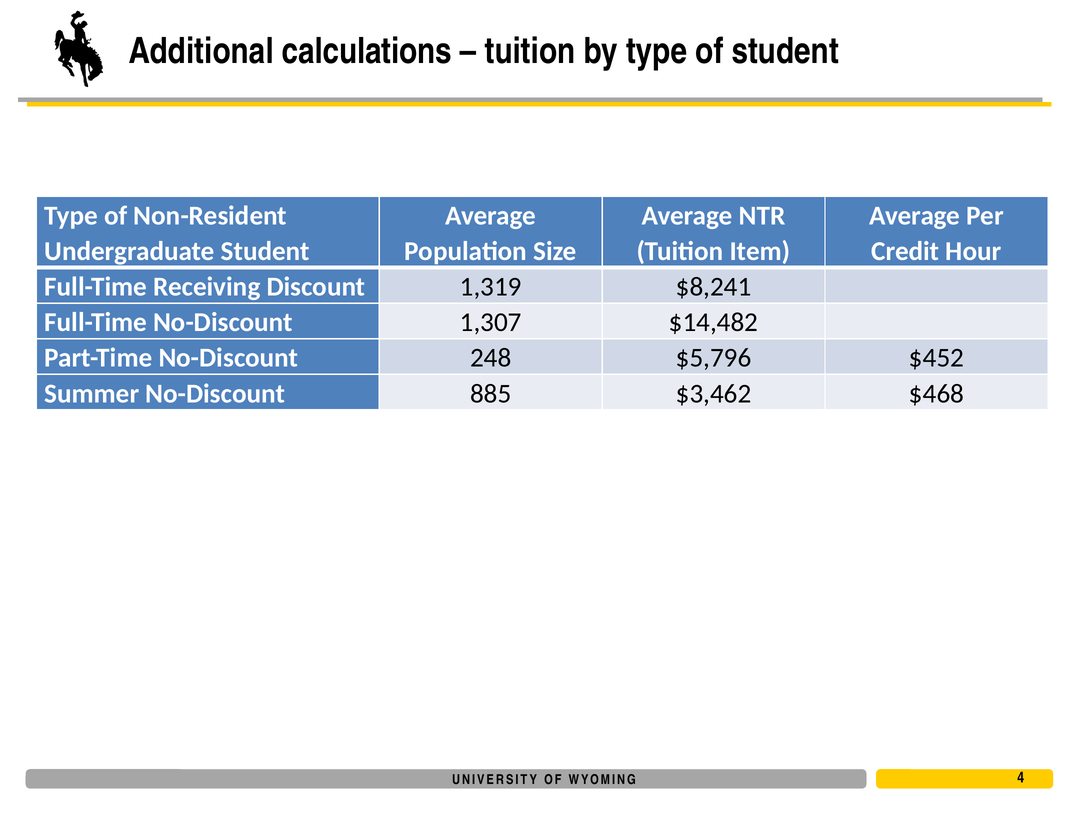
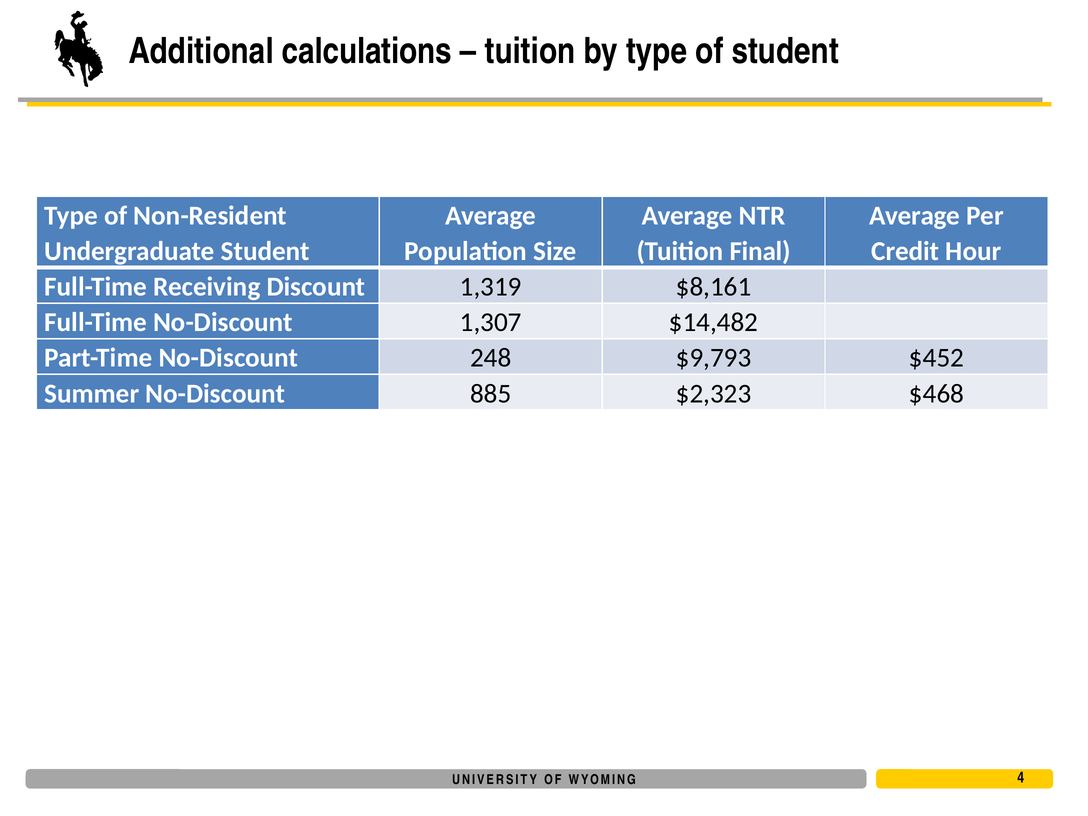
Item: Item -> Final (760, 251)
$8,241: $8,241 -> $8,161 (714, 287)
$5,796: $5,796 -> $9,793 (714, 358)
$3,462: $3,462 -> $2,323 (714, 394)
